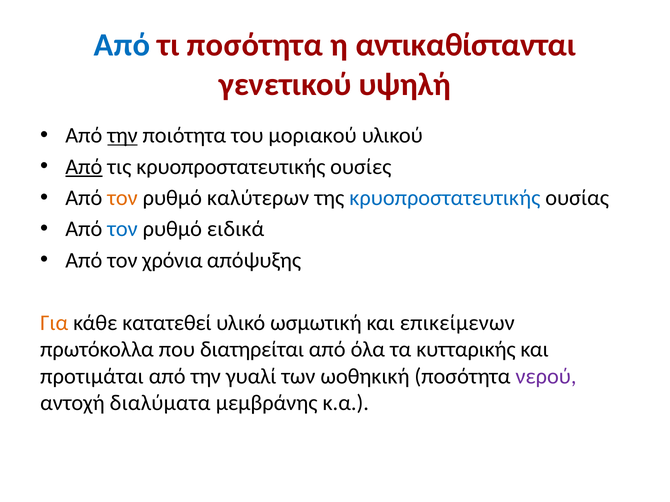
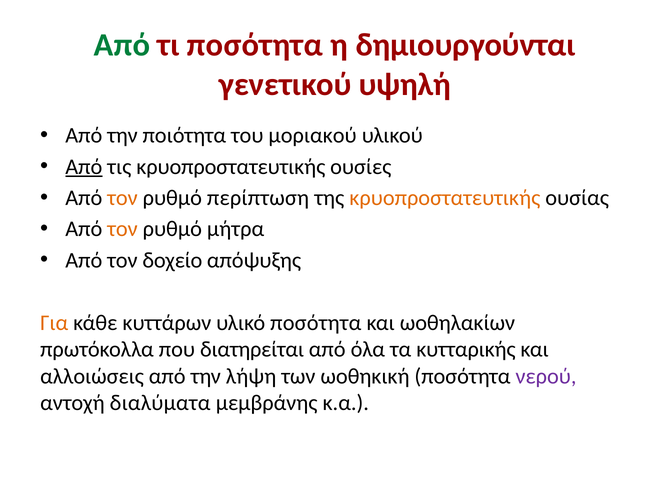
Από colour: blue -> green (122, 45)
αντικαθίστανται: αντικαθίστανται -> δημιουργούνται (466, 45)
την underline: present -> none (122, 136)
καλύτερων: καλύτερων -> περίπτωση (258, 198)
κρυοπροστατευτικής colour: blue -> orange (445, 198)
τον colour: blue -> orange (122, 229)
ειδικά: ειδικά -> μήτρα (236, 229)
χρόνια: χρόνια -> δοχείο (172, 261)
κατατεθεί: κατατεθεί -> κυττάρων (167, 323)
υλικό ωσμωτική: ωσμωτική -> ποσότητα (316, 323)
επικείμενων: επικείμενων -> ωοθηλακίων (457, 323)
προτιμάται: προτιμάται -> αλλοιώσεις (92, 377)
γυαλί: γυαλί -> λήψη (251, 377)
